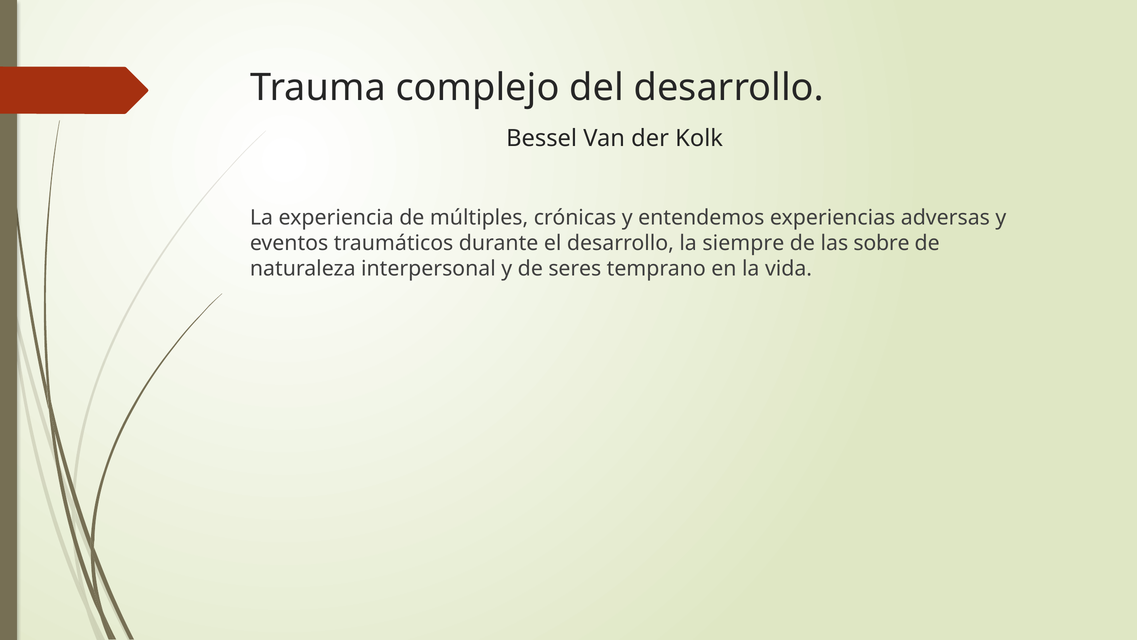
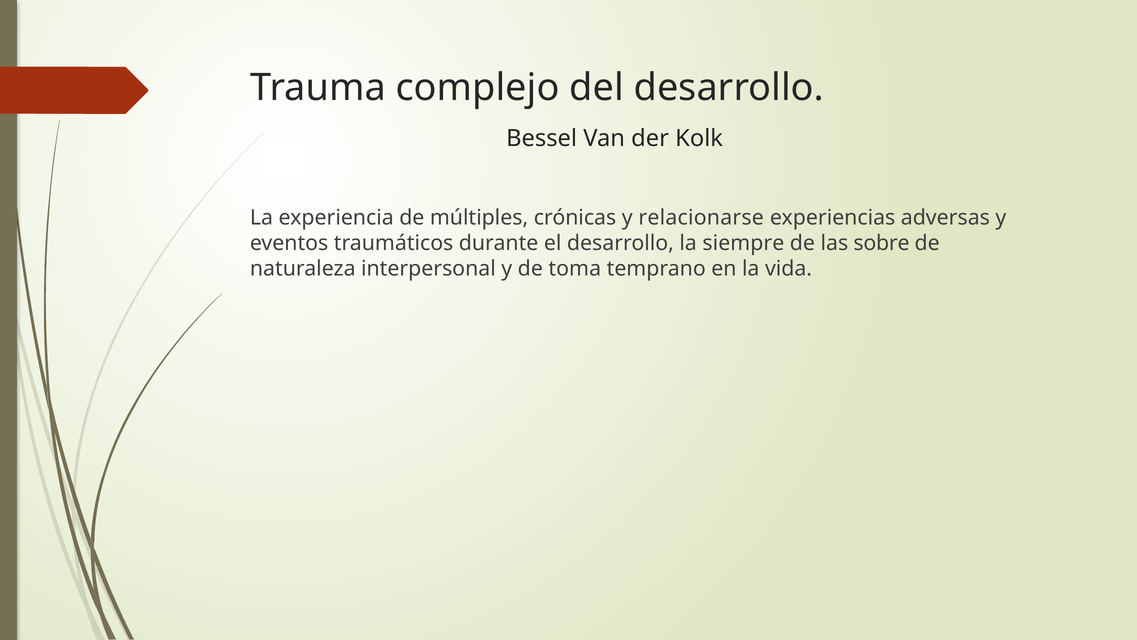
entendemos: entendemos -> relacionarse (701, 218)
seres: seres -> toma (575, 269)
